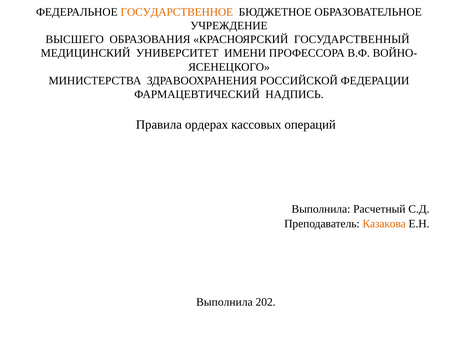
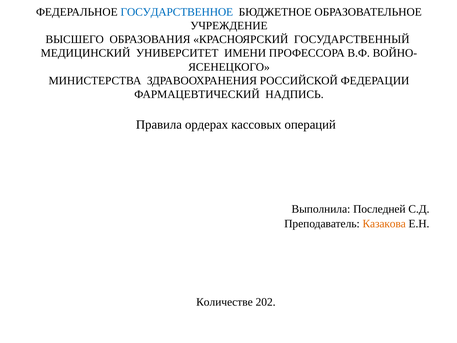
ГОСУДАРСТВЕННОЕ colour: orange -> blue (177, 12)
Расчетный: Расчетный -> Последней (379, 209)
Выполнила: Выполнила -> Количестве (224, 302)
